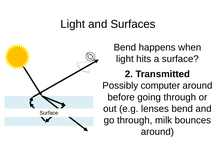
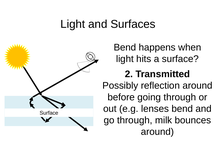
computer: computer -> reflection (160, 86)
